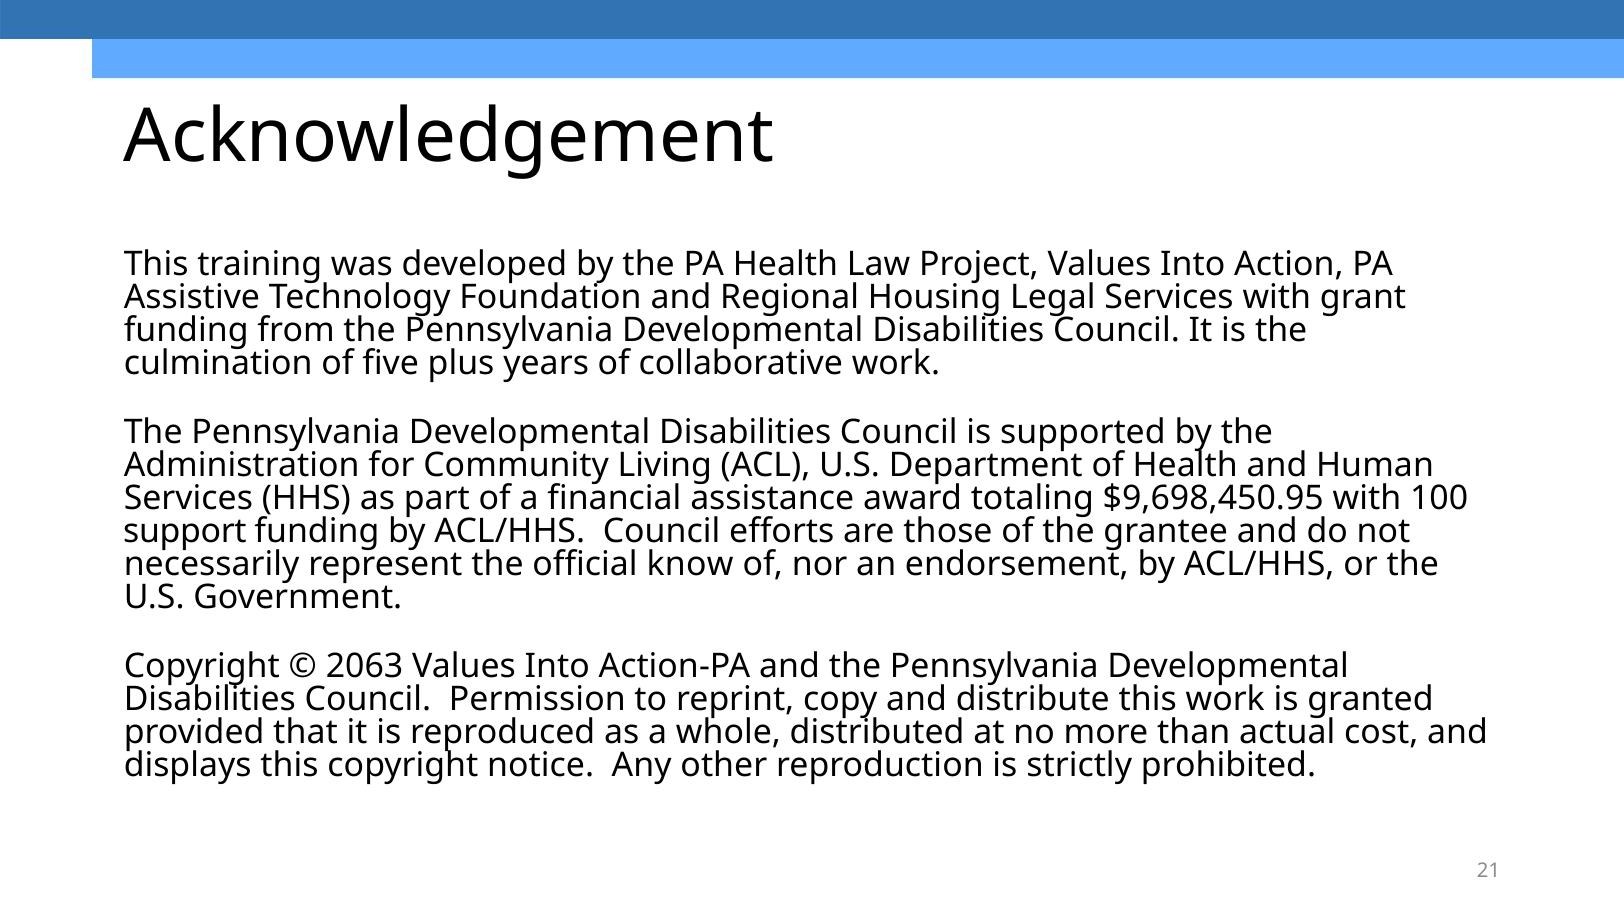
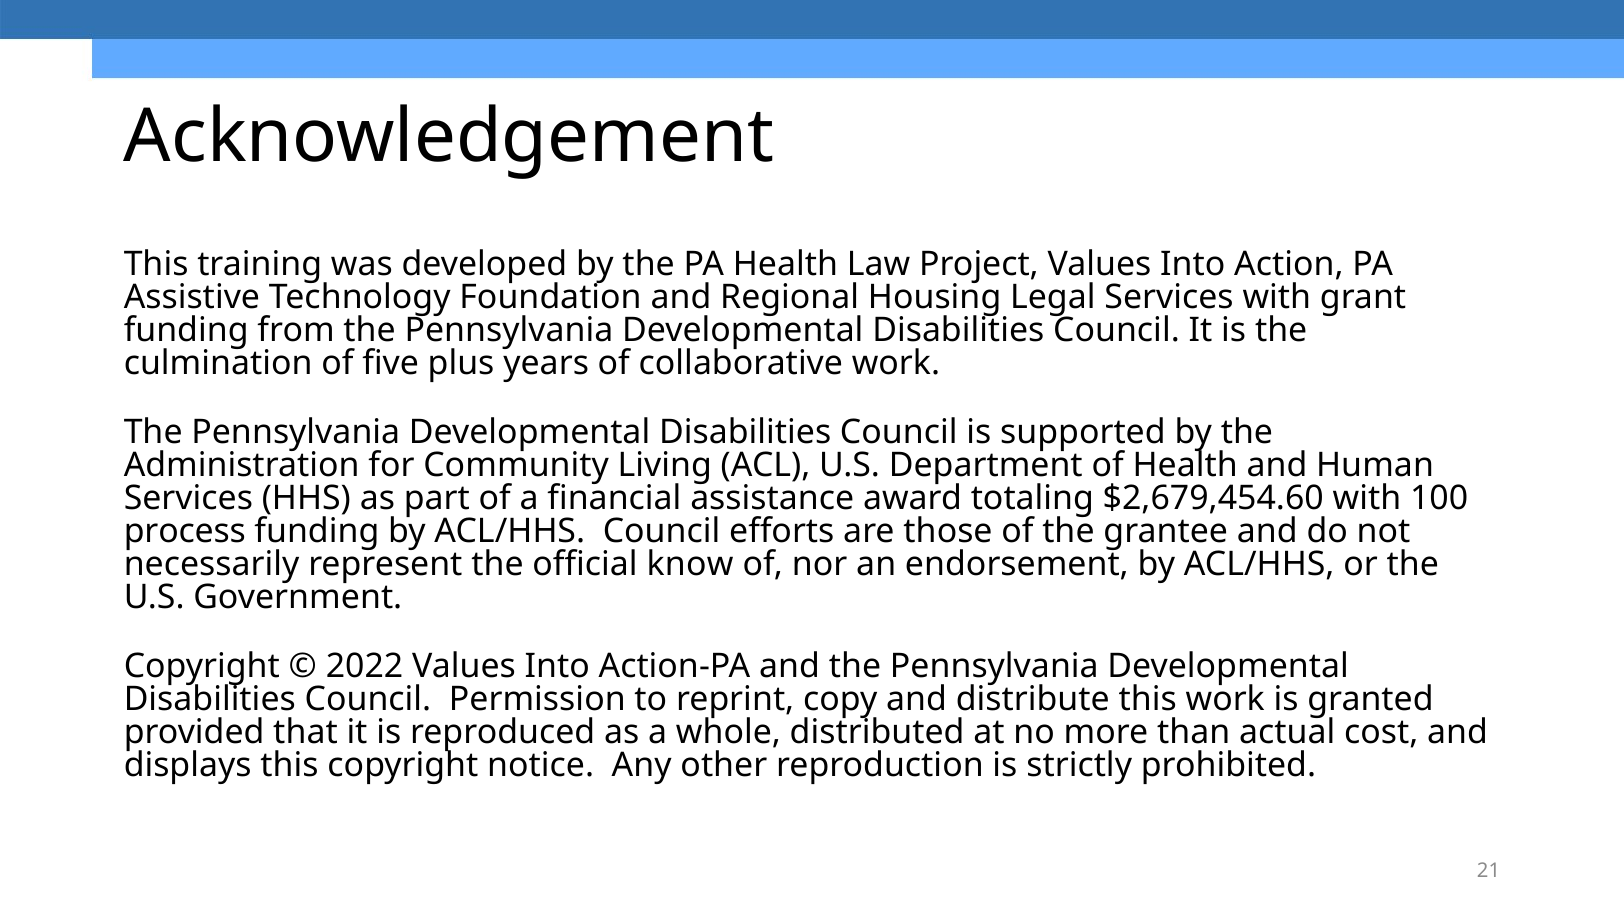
$9,698,450.95: $9,698,450.95 -> $2,679,454.60 (1213, 498)
support: support -> process (185, 531)
2063: 2063 -> 2022 (365, 666)
